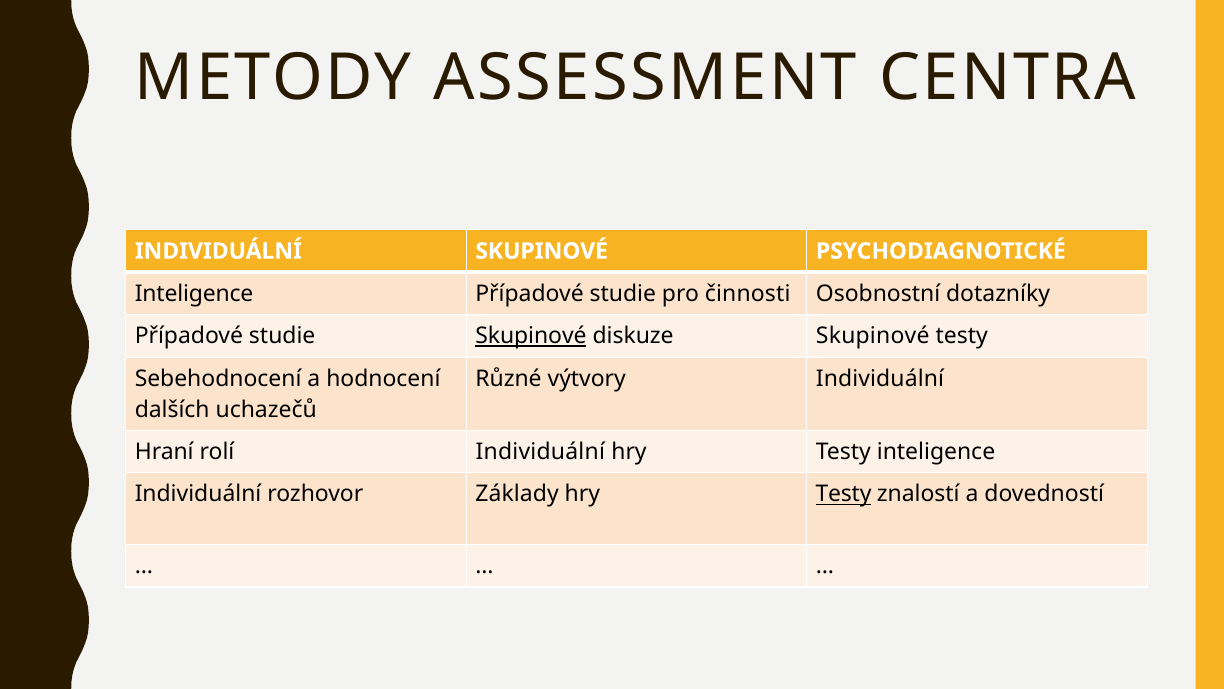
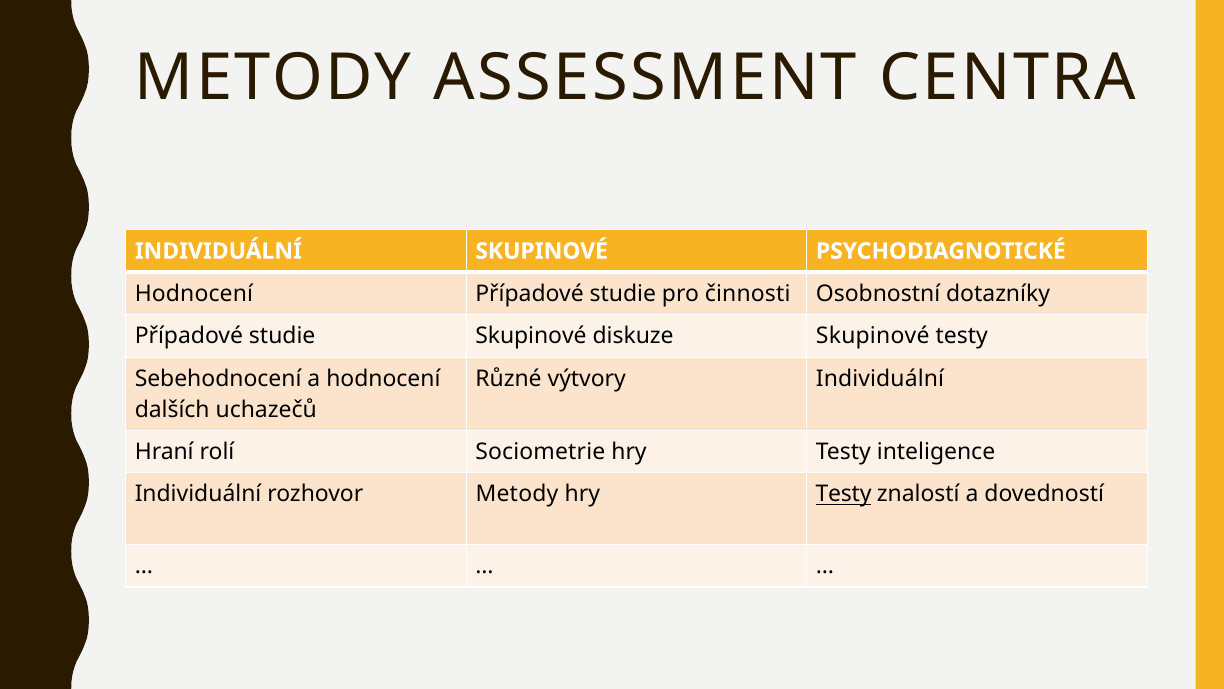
Inteligence: Inteligence -> Hodnocení (194, 293)
Skupinové underline: present -> none (531, 336)
rolí Individuální: Individuální -> Sociometrie (540, 452)
rozhovor Základy: Základy -> Metody (517, 494)
